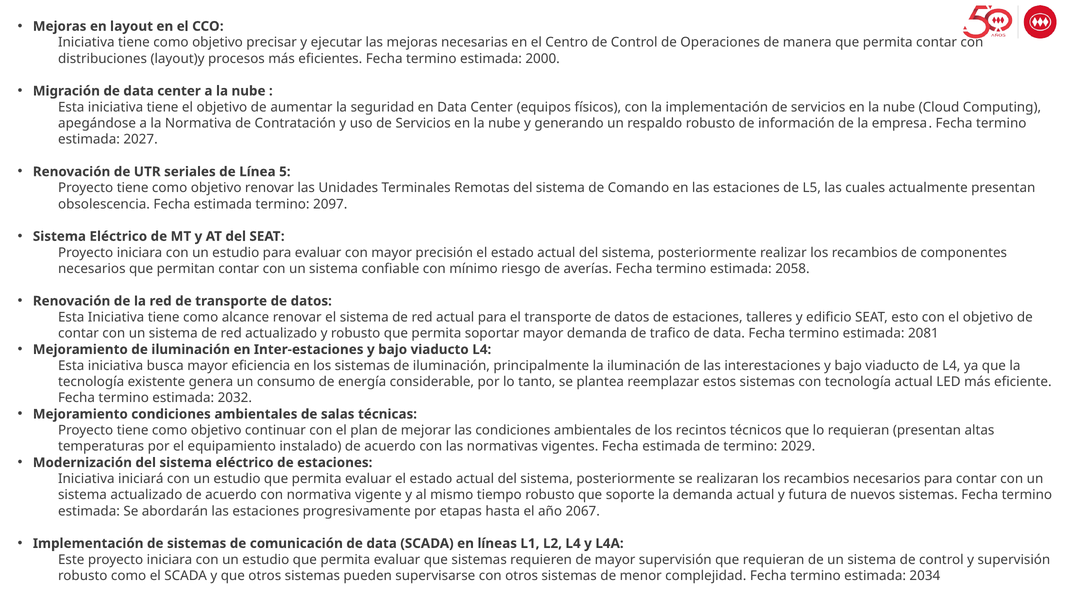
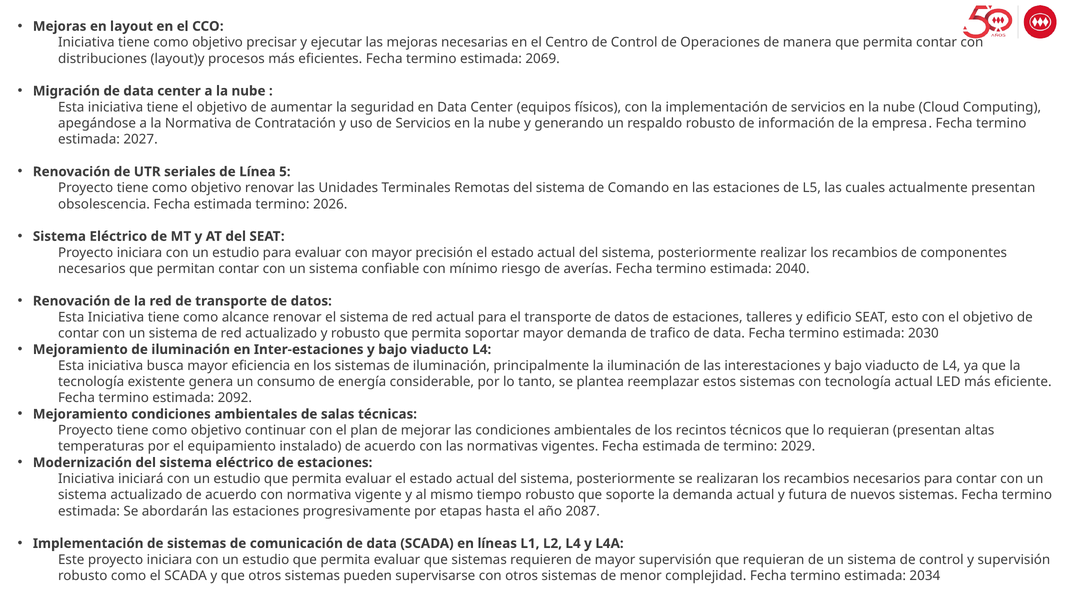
2000: 2000 -> 2069 (543, 59)
2097: 2097 -> 2026 (330, 204)
2058: 2058 -> 2040 (792, 269)
2081: 2081 -> 2030 (923, 333)
2032: 2032 -> 2092 (235, 398)
2067: 2067 -> 2087 (583, 511)
